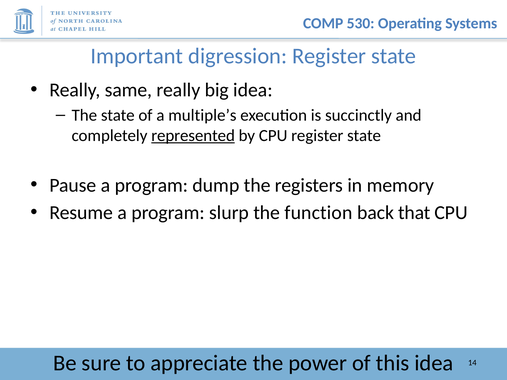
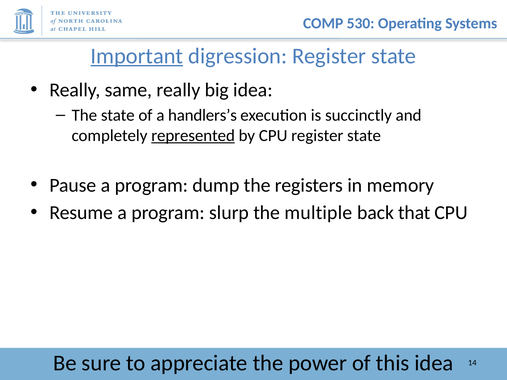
Important underline: none -> present (137, 56)
multiple’s: multiple’s -> handlers’s (202, 115)
function: function -> multiple (318, 213)
